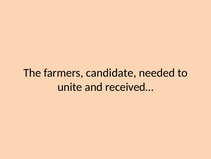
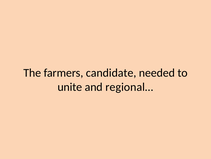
received…: received… -> regional… (129, 87)
